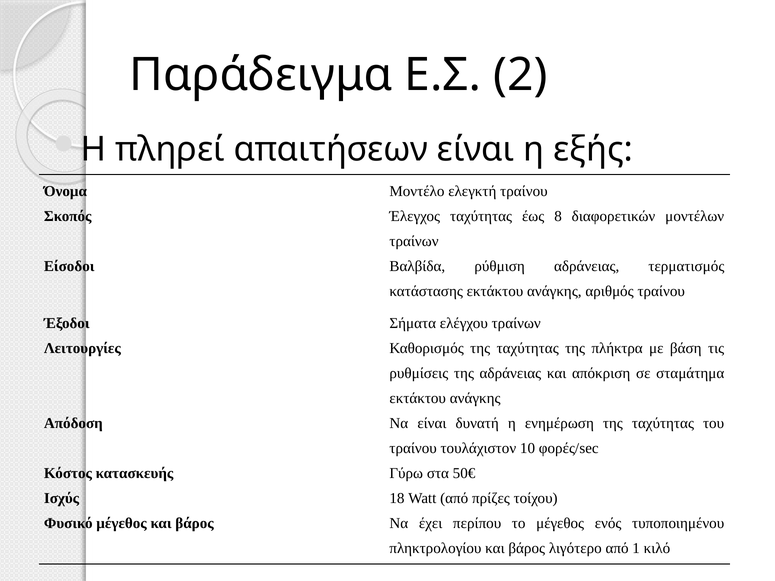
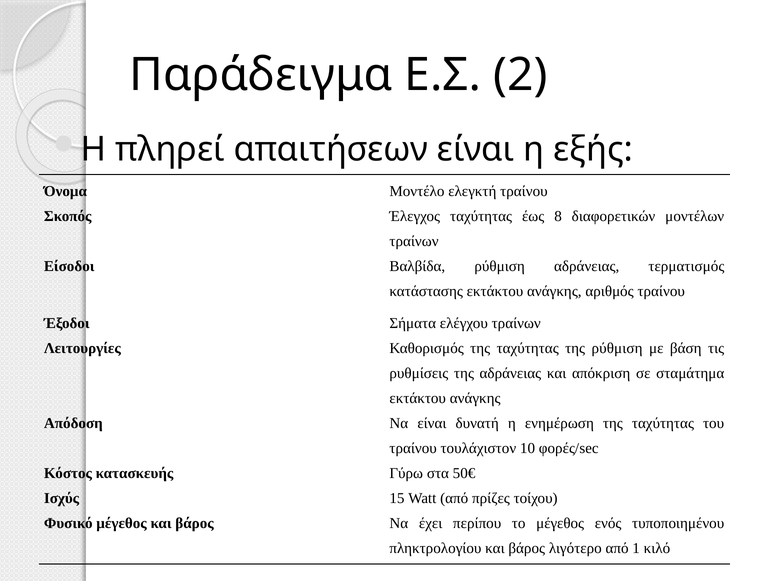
της πλήκτρα: πλήκτρα -> ρύθμιση (617, 349)
18: 18 -> 15 (397, 499)
